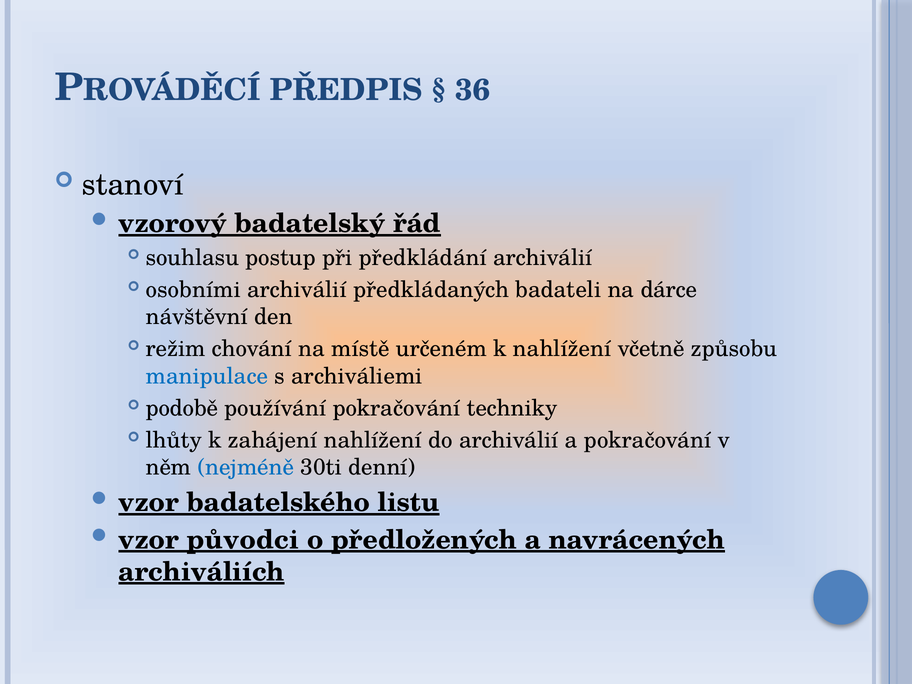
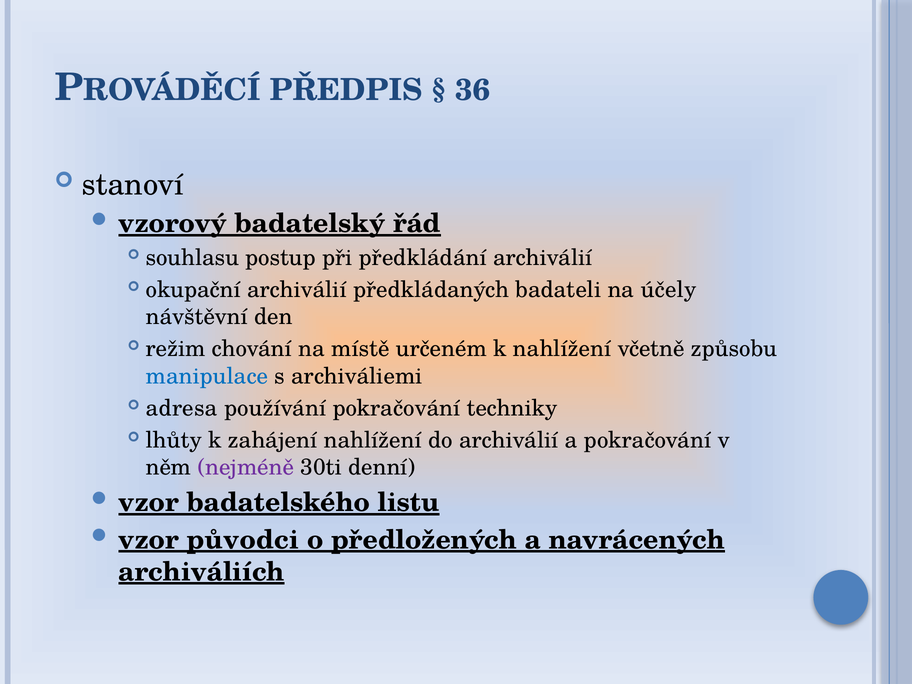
osobními: osobními -> okupační (193, 290)
dárce: dárce -> účely (669, 290)
podobě: podobě -> adresa (182, 408)
nejméně colour: blue -> purple (246, 467)
